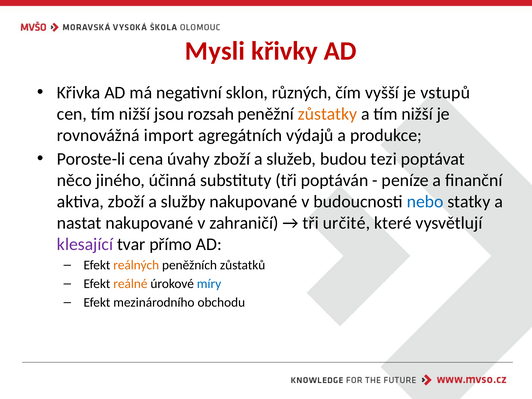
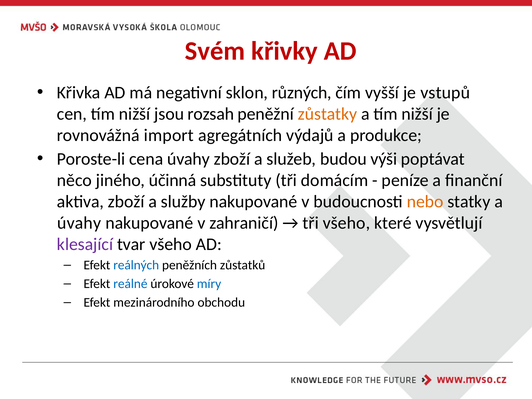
Mysli: Mysli -> Svém (215, 51)
tezi: tezi -> výši (384, 159)
poptáván: poptáván -> domácím (335, 180)
nebo colour: blue -> orange (425, 202)
nastat: nastat -> úvahy (79, 223)
tři určité: určité -> všeho (347, 223)
tvar přímo: přímo -> všeho (171, 244)
reálných colour: orange -> blue (136, 265)
reálné colour: orange -> blue (130, 284)
